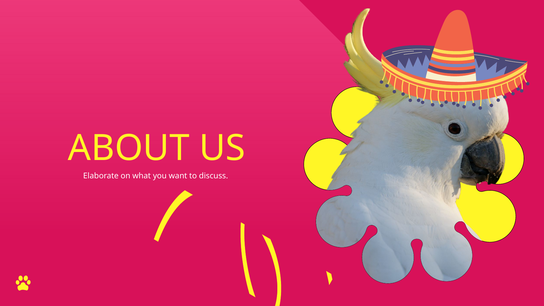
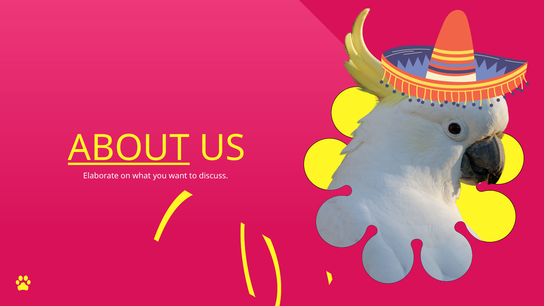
ABOUT underline: none -> present (129, 148)
